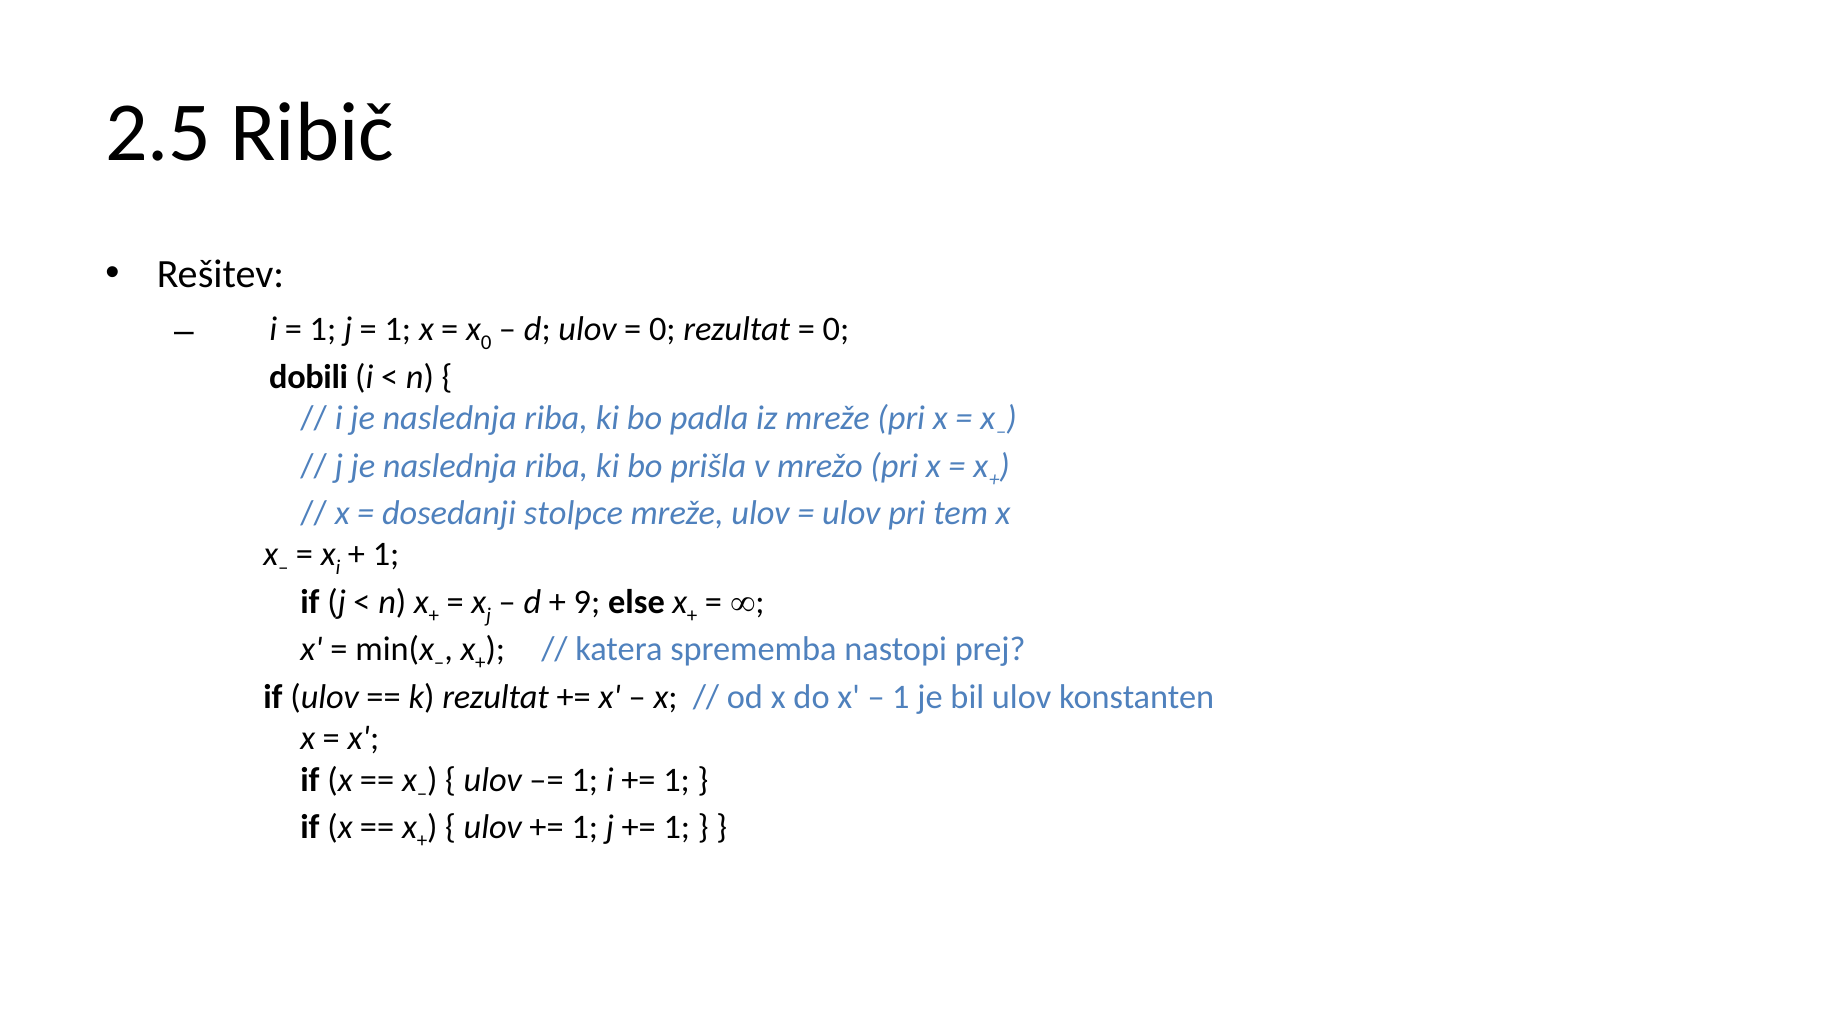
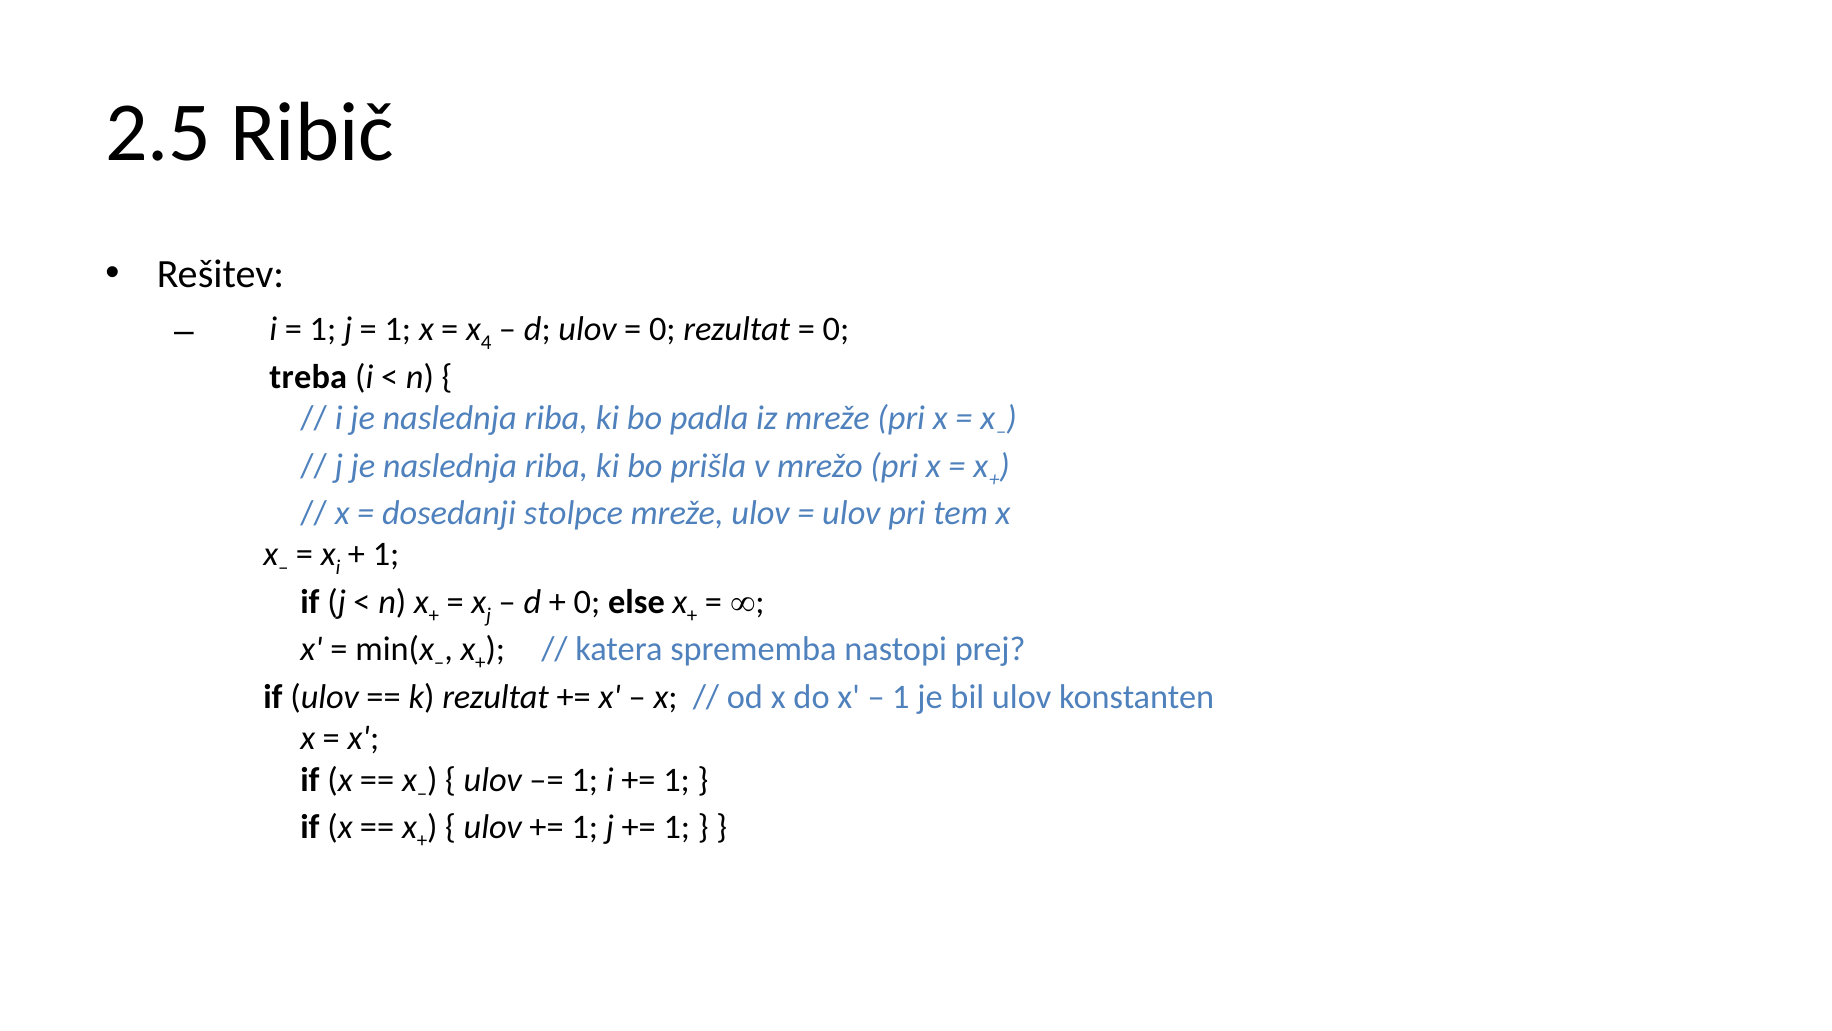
x 0: 0 -> 4 (486, 343)
dobili: dobili -> treba (308, 377)
9: 9 -> 0 (587, 602)
